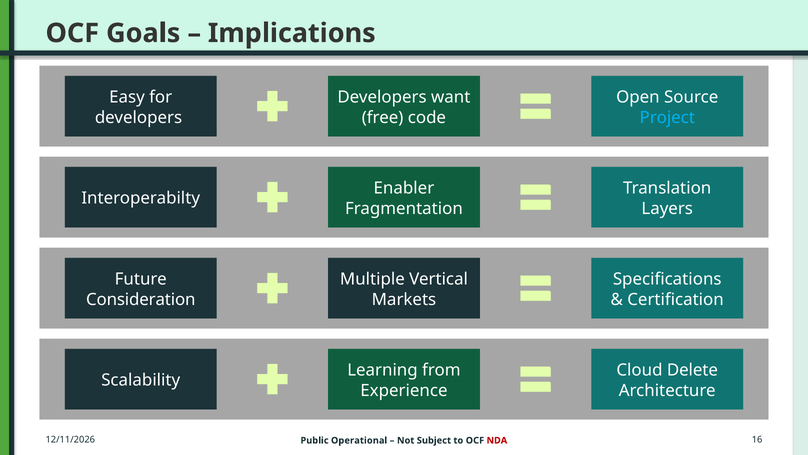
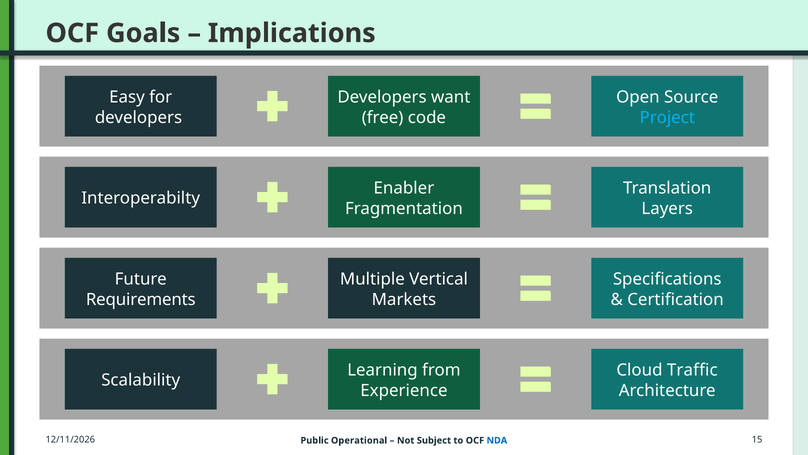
Consideration: Consideration -> Requirements (141, 300)
Delete: Delete -> Traffic (692, 371)
16: 16 -> 15 (757, 440)
NDA colour: red -> blue (497, 441)
